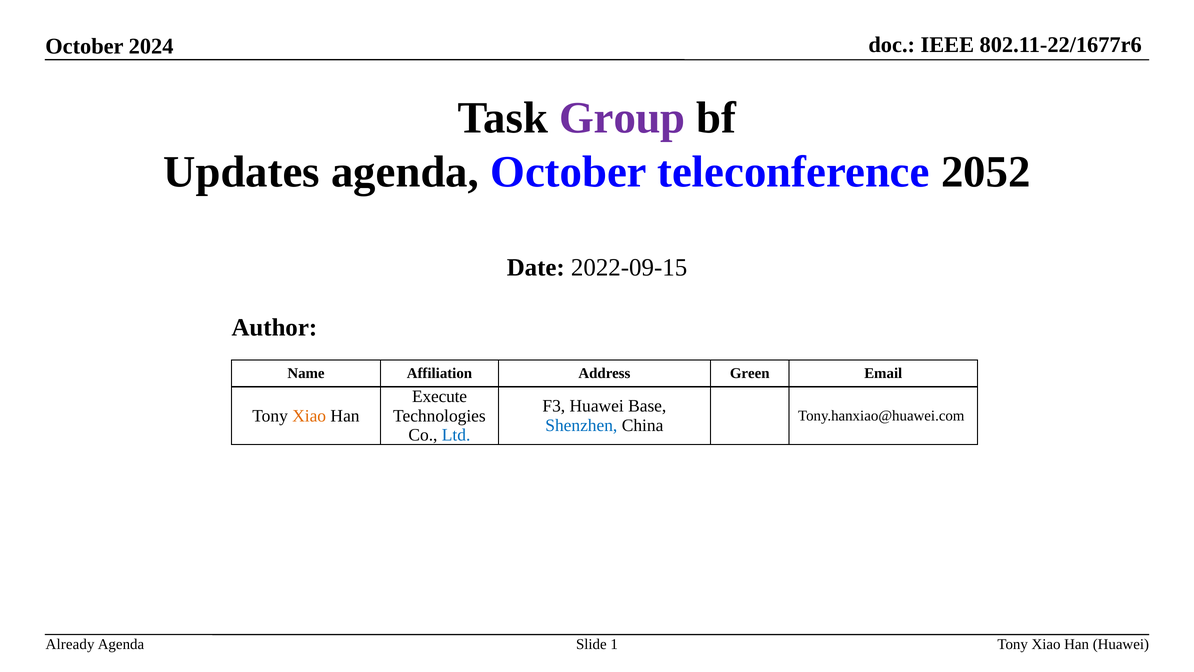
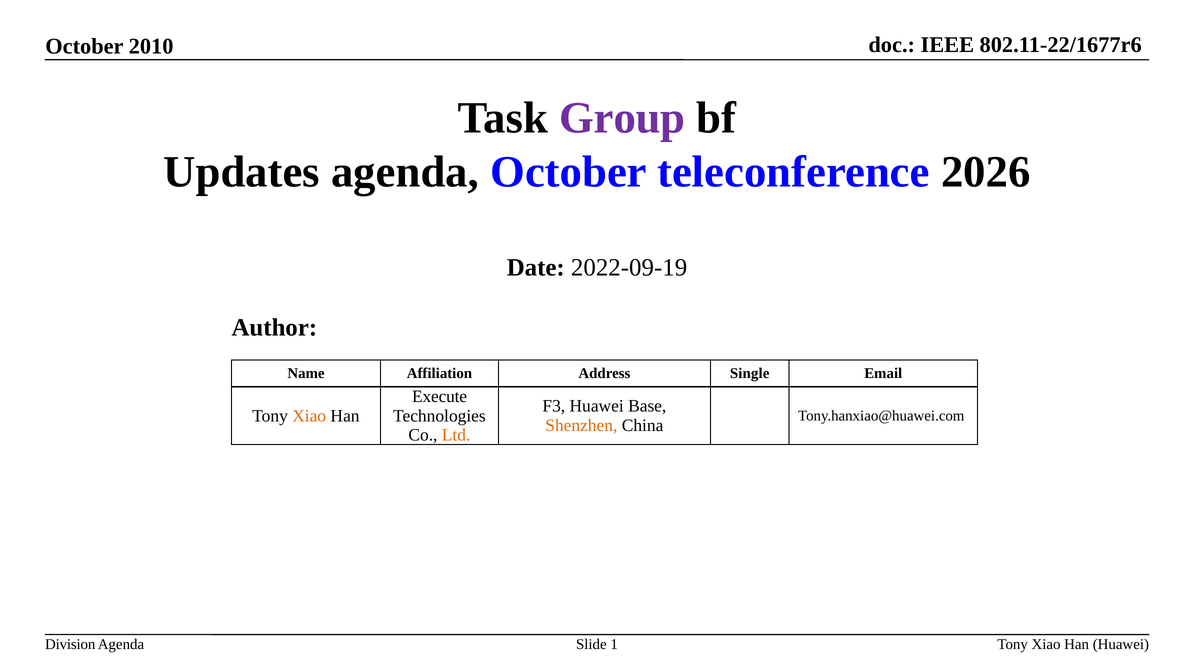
2024: 2024 -> 2010 (151, 46)
2052: 2052 -> 2026 (986, 172)
2022-09-15: 2022-09-15 -> 2022-09-19 (629, 267)
Green: Green -> Single (750, 373)
Shenzhen colour: blue -> orange (581, 425)
Ltd colour: blue -> orange (456, 435)
Already: Already -> Division (70, 644)
